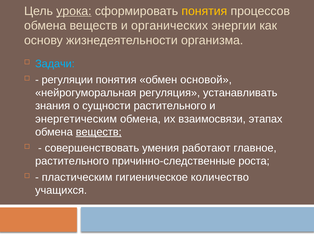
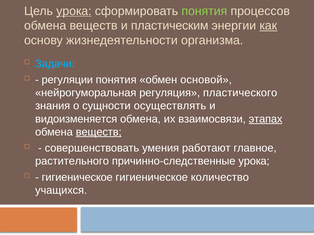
понятия colour: yellow -> light green (204, 11)
органических: органических -> пластическим (170, 26)
как underline: none -> present (268, 26)
устанавливать: устанавливать -> пластического (240, 93)
сущности растительного: растительного -> осуществлять (170, 106)
энергетическим: энергетическим -> видоизменяется (76, 119)
этапах underline: none -> present (266, 119)
причинно-следственные роста: роста -> урока (254, 161)
пластическим: пластическим -> гигиеническое (77, 178)
